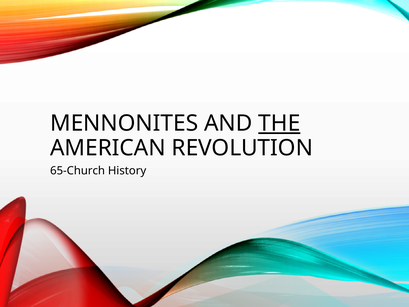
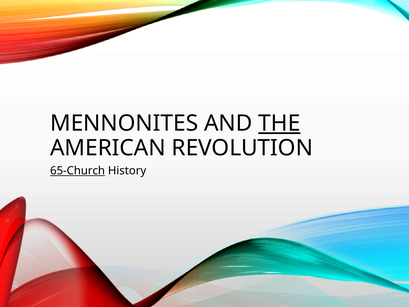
65-Church underline: none -> present (78, 171)
